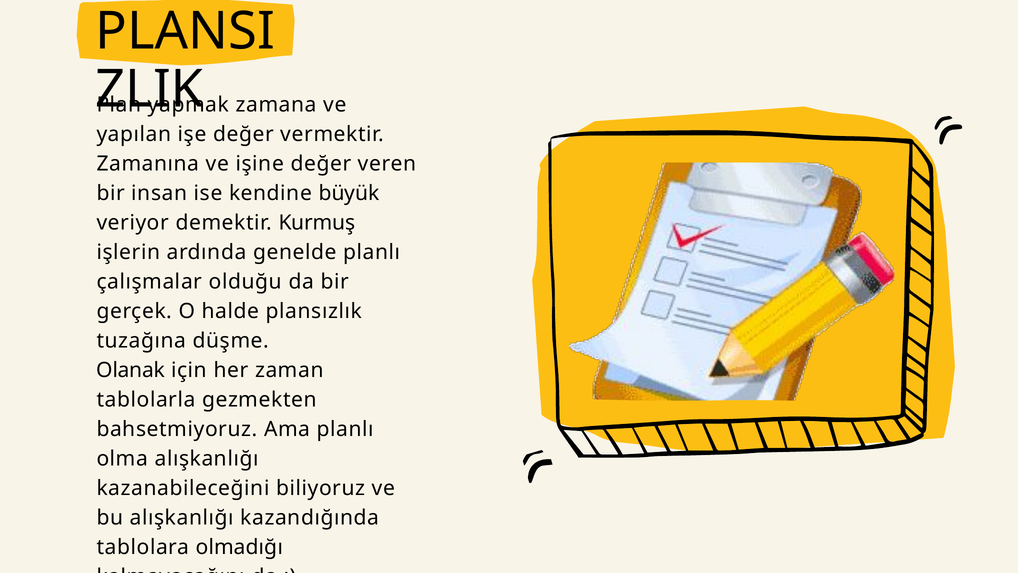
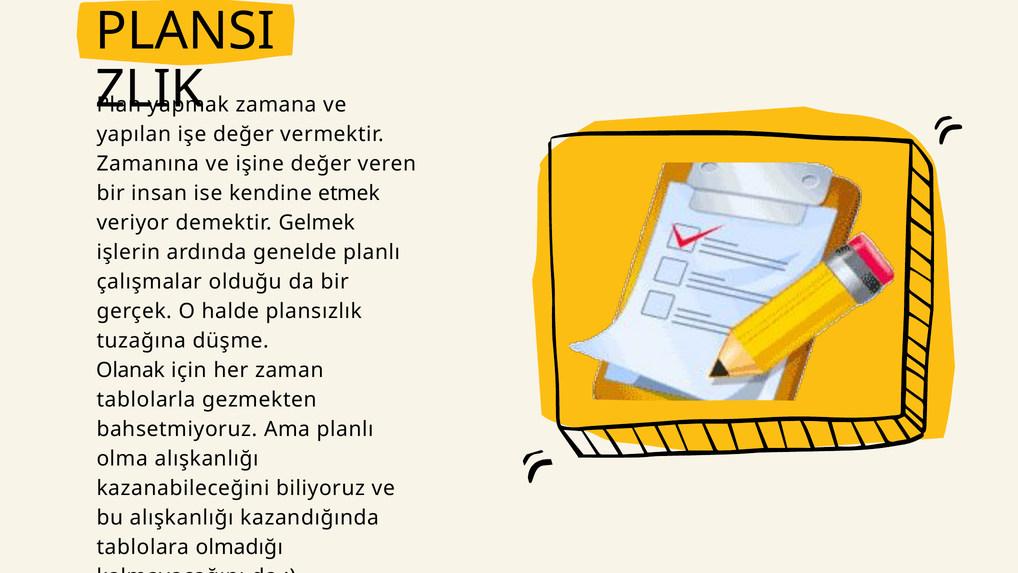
büyük: büyük -> etmek (349, 193)
Kurmuş: Kurmuş -> Gelmek (317, 223)
